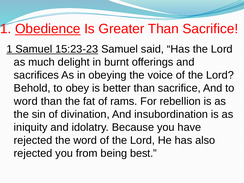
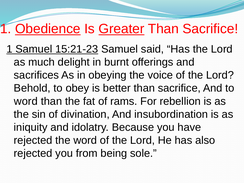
Greater underline: none -> present (121, 29)
15:23-23: 15:23-23 -> 15:21-23 (77, 49)
best: best -> sole (143, 153)
